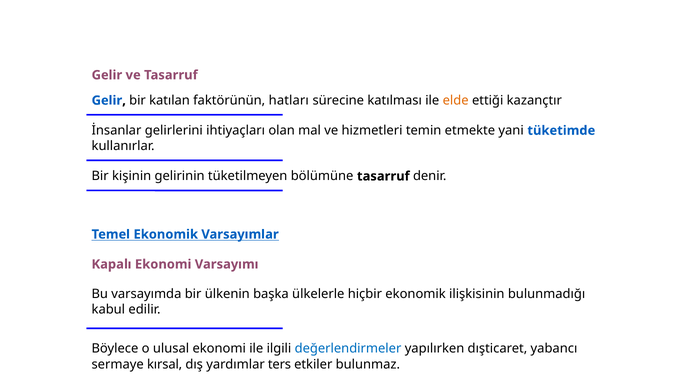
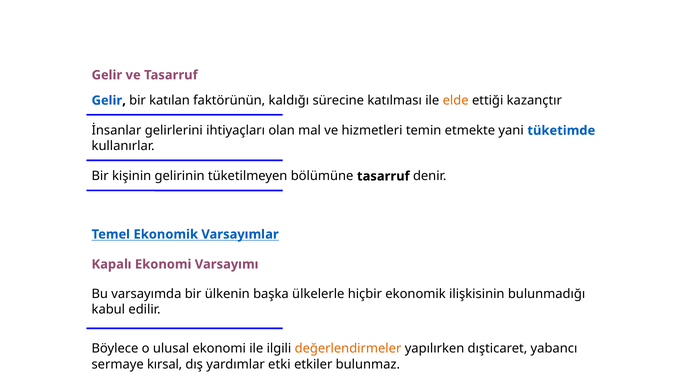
hatları: hatları -> kaldığı (289, 101)
değerlendirmeler colour: blue -> orange (348, 349)
ters: ters -> etki (279, 365)
